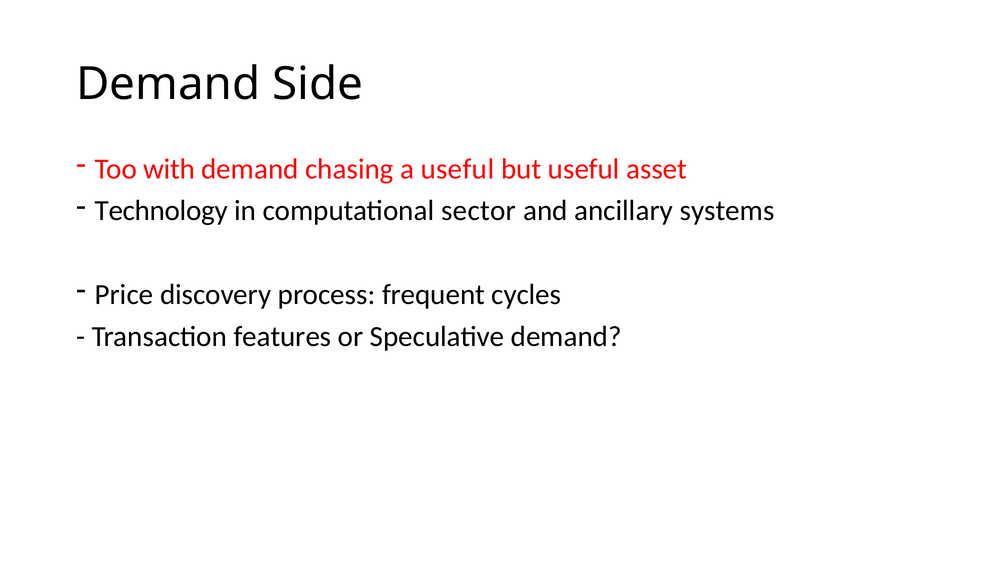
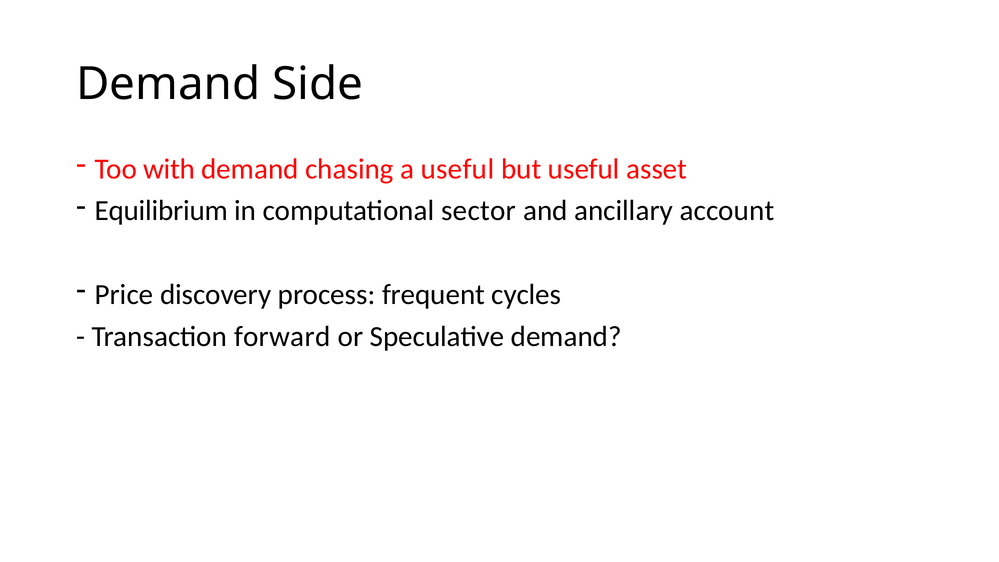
Technology: Technology -> Equilibrium (161, 211)
systems: systems -> account (727, 211)
features: features -> forward (282, 336)
